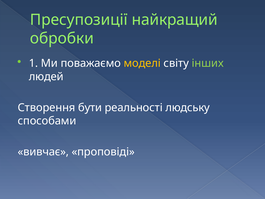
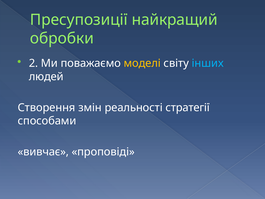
1: 1 -> 2 (33, 63)
інших colour: light green -> light blue (208, 63)
бути: бути -> змін (90, 107)
людську: людську -> стратегії (188, 107)
